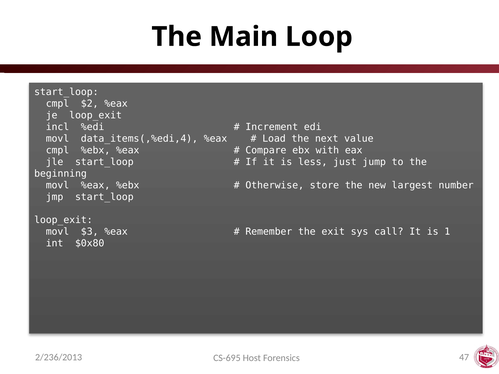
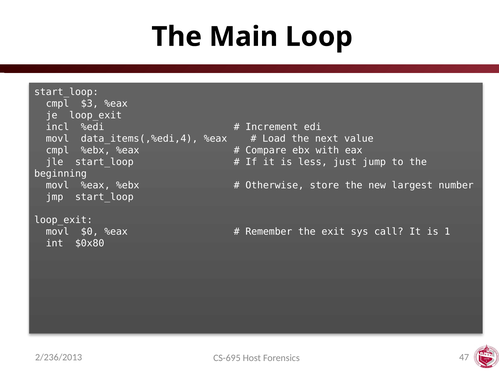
$2: $2 -> $3 (90, 104)
$3: $3 -> $0 (90, 232)
